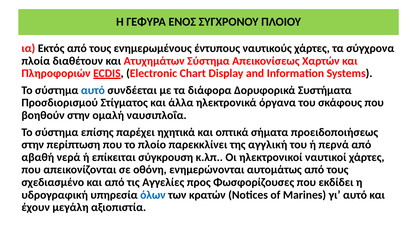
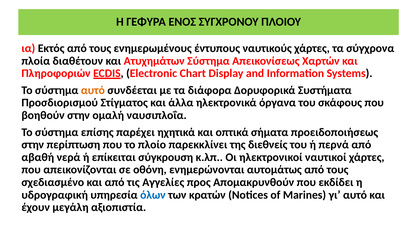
αυτό colour: blue -> orange (93, 90)
αγγλική: αγγλική -> διεθνείς (268, 145)
Φωσφορίζουσες: Φωσφορίζουσες -> Απομακρυνθούν (254, 182)
